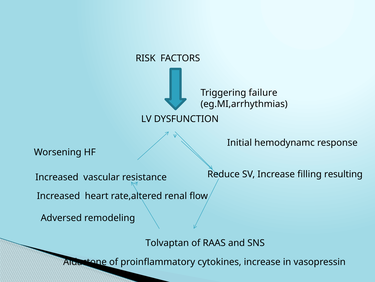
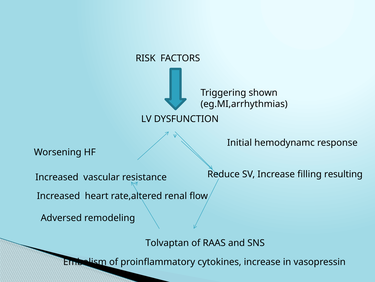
failure: failure -> shown (263, 92)
Aldactone: Aldactone -> Embolism (85, 261)
